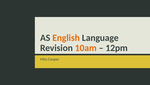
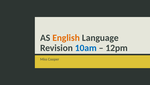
10am colour: orange -> blue (86, 48)
